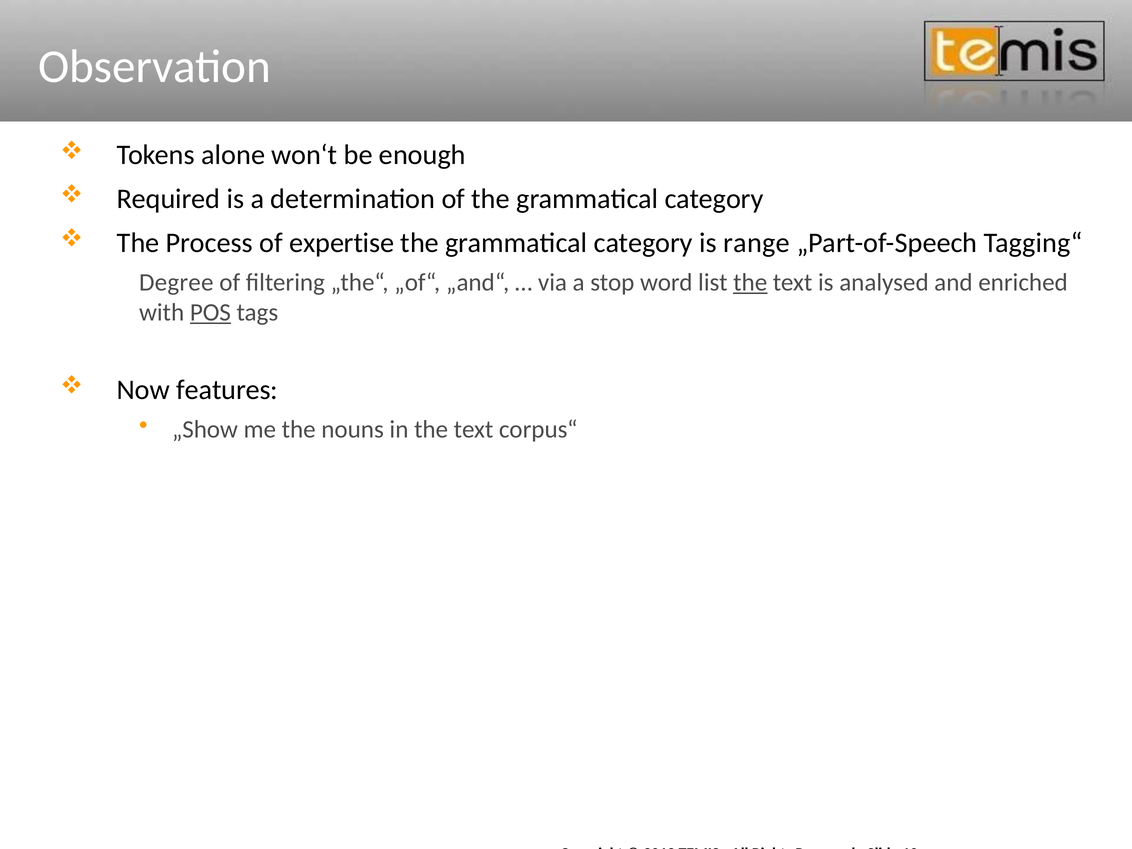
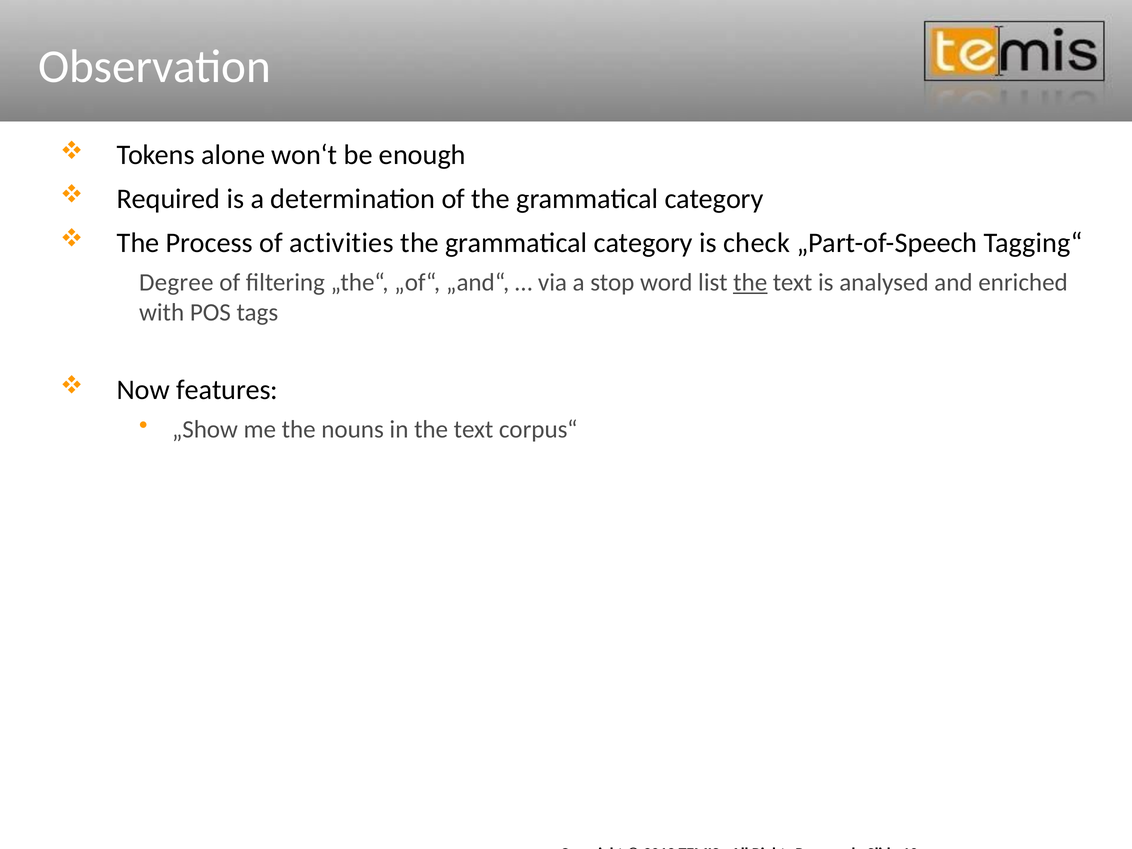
expertise: expertise -> activities (342, 243)
range: range -> check (757, 243)
POS underline: present -> none (210, 313)
